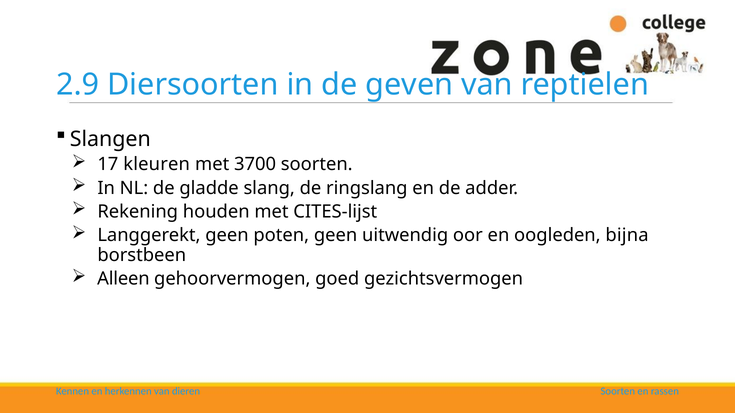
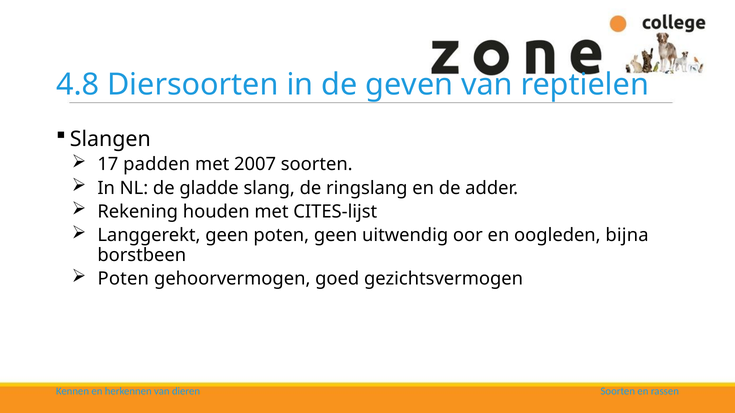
2.9: 2.9 -> 4.8 (78, 85)
kleuren: kleuren -> padden (157, 165)
3700: 3700 -> 2007 (255, 165)
Alleen: Alleen -> Poten (123, 279)
